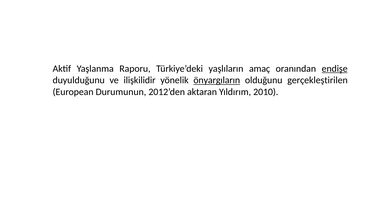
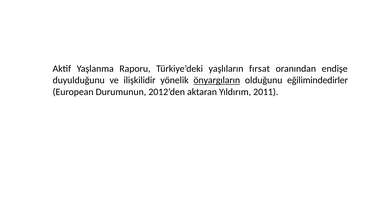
amaç: amaç -> fırsat (260, 69)
endişe underline: present -> none (335, 69)
gerçekleştirilen: gerçekleştirilen -> eğilimindedirler (318, 80)
2010: 2010 -> 2011 (266, 92)
